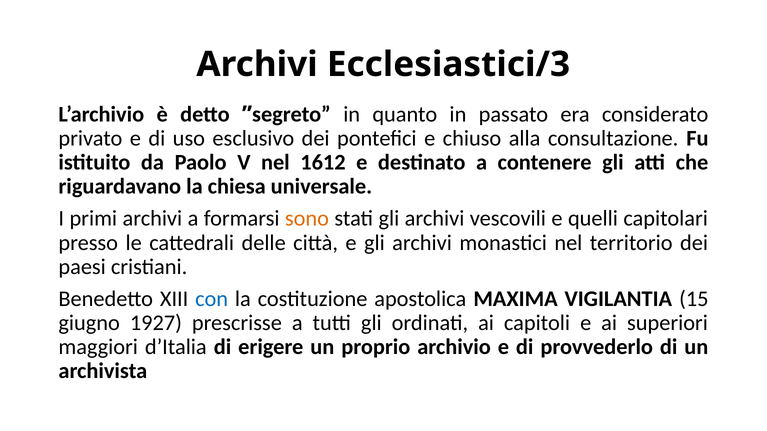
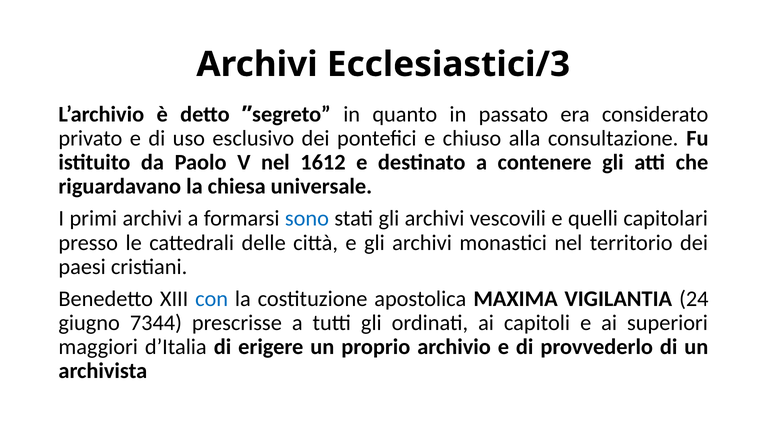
sono colour: orange -> blue (307, 219)
15: 15 -> 24 (694, 299)
1927: 1927 -> 7344 (156, 323)
